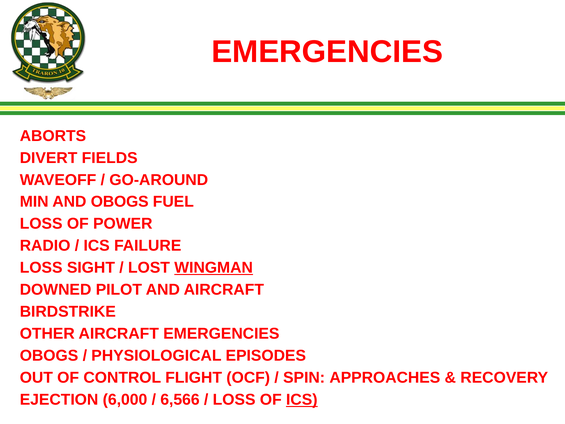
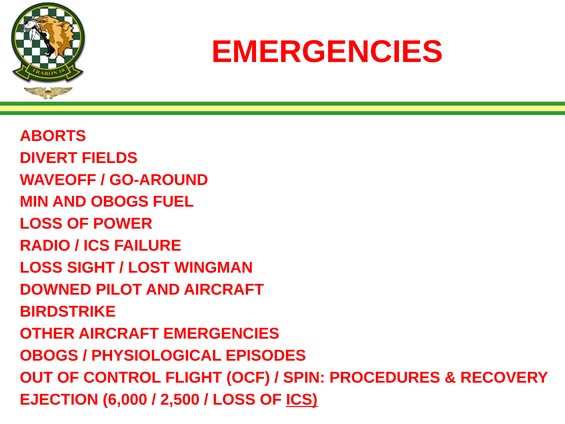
WINGMAN underline: present -> none (214, 268)
APPROACHES: APPROACHES -> PROCEDURES (385, 378)
6,566: 6,566 -> 2,500 (180, 399)
